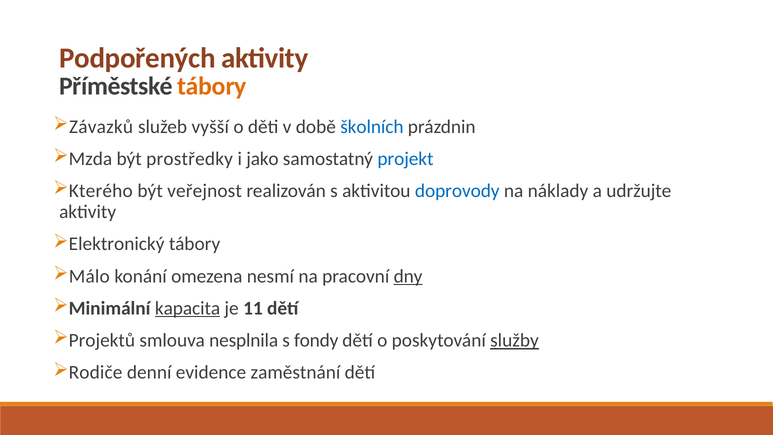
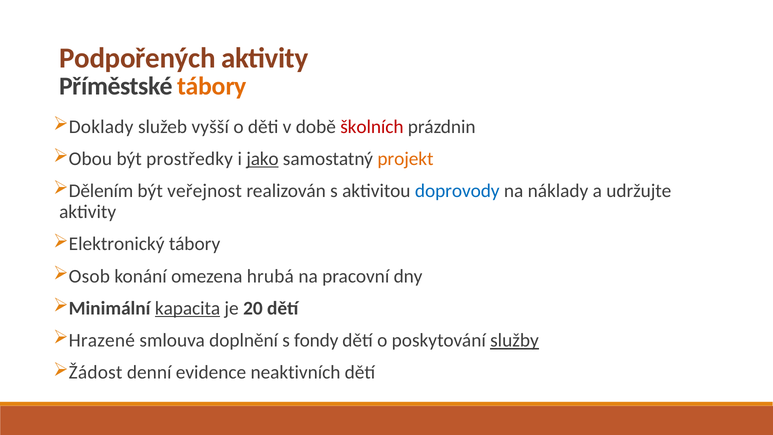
Závazků: Závazků -> Doklady (101, 127)
školních colour: blue -> red (372, 127)
Mzda: Mzda -> Obou (90, 159)
jako underline: none -> present (262, 159)
projekt colour: blue -> orange (405, 159)
Kterého: Kterého -> Dělením (101, 191)
Málo: Málo -> Osob (89, 276)
nesmí: nesmí -> hrubá (270, 276)
dny underline: present -> none (408, 276)
11: 11 -> 20 (253, 308)
Projektů: Projektů -> Hrazené (102, 340)
nesplnila: nesplnila -> doplnění (244, 340)
Rodiče: Rodiče -> Žádost (96, 372)
zaměstnání: zaměstnání -> neaktivních (295, 372)
